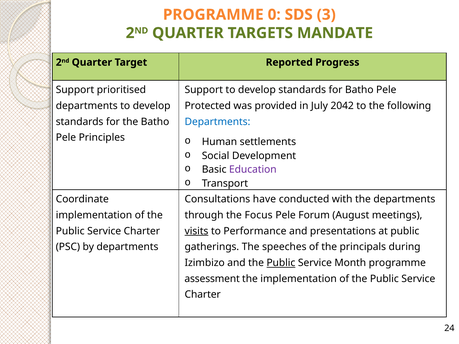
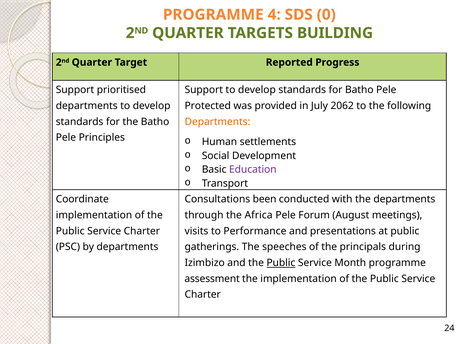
0: 0 -> 4 (274, 15)
3: 3 -> 0 (326, 15)
MANDATE: MANDATE -> BUILDING (335, 33)
2042: 2042 -> 2062 (342, 106)
Departments colour: blue -> orange (217, 122)
have: have -> been (265, 199)
Focus: Focus -> Africa (259, 215)
visits underline: present -> none (196, 231)
